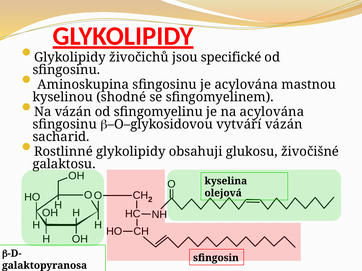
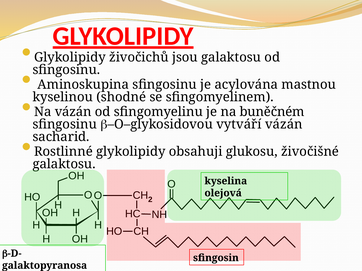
jsou specifické: specifické -> galaktosu (231, 57)
na acylována: acylována -> buněčném (272, 112)
